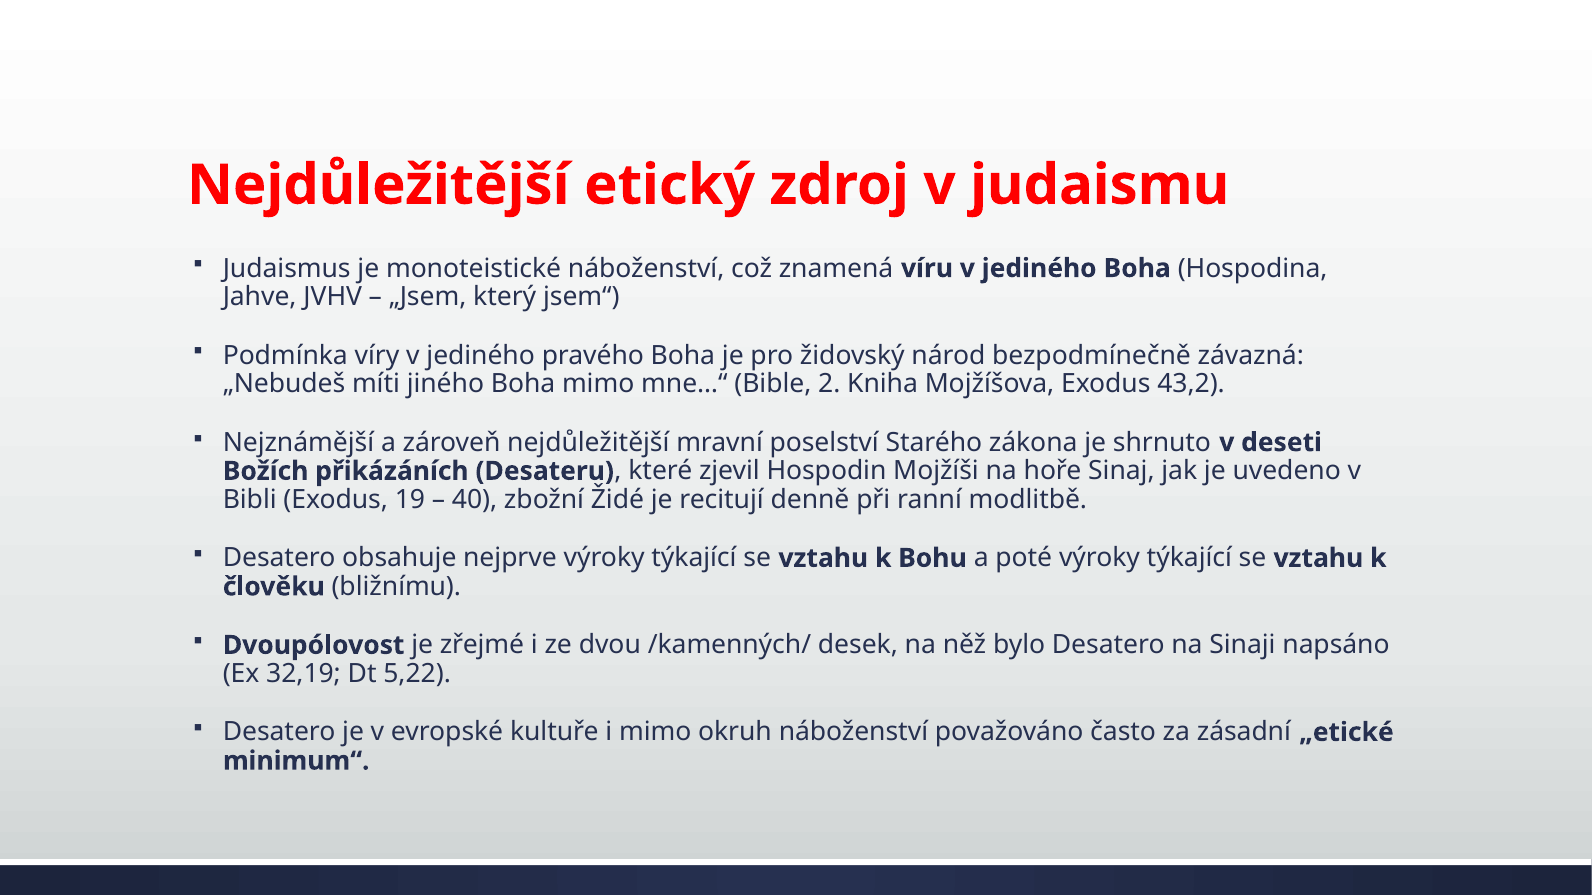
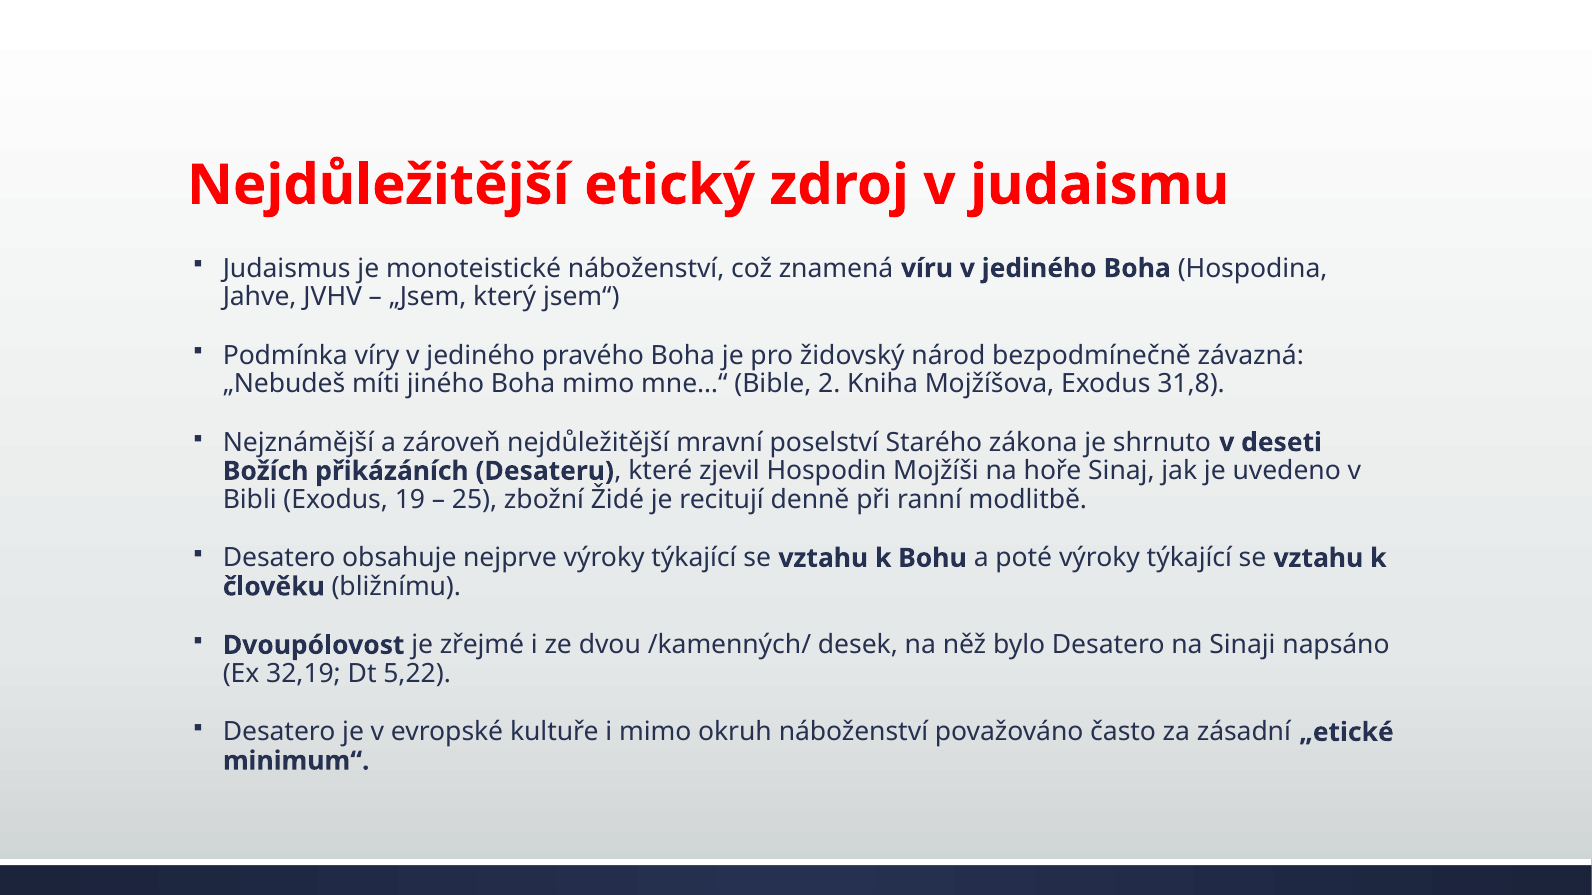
43,2: 43,2 -> 31,8 (1191, 384)
40: 40 -> 25 (475, 500)
